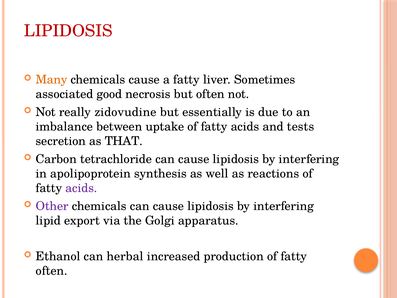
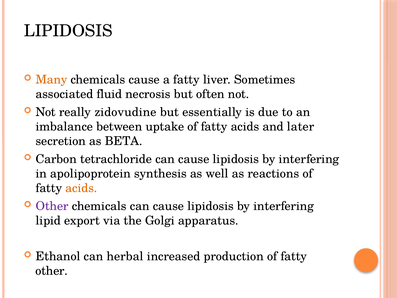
LIPIDOSIS colour: red -> black (68, 31)
good: good -> fluid (109, 94)
tests: tests -> later (301, 127)
THAT: THAT -> BETA (124, 141)
acids colour: purple -> orange (81, 188)
often: often -> other (52, 271)
